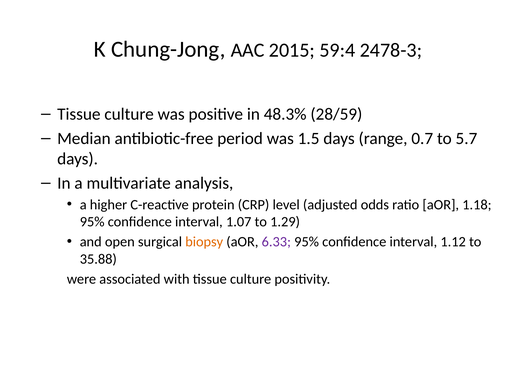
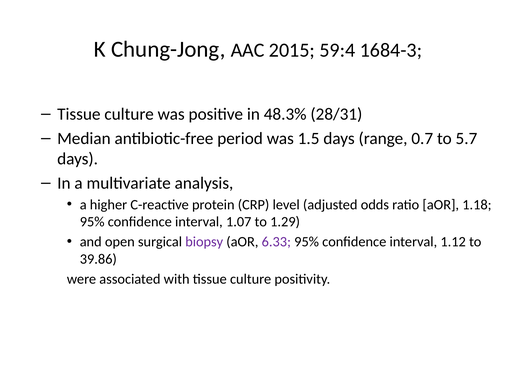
2478-3: 2478-3 -> 1684-3 (391, 50)
28/59: 28/59 -> 28/31 (336, 114)
biopsy colour: orange -> purple (204, 242)
35.88: 35.88 -> 39.86 (98, 259)
